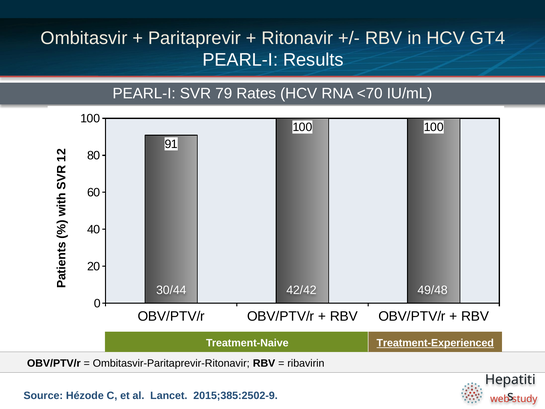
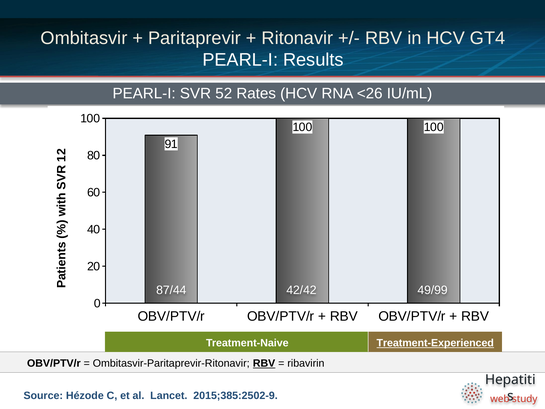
79: 79 -> 52 (224, 93)
<70: <70 -> <26 (370, 93)
30/44: 30/44 -> 87/44 (171, 290)
49/48: 49/48 -> 49/99 (433, 290)
RBV underline: none -> present (264, 363)
